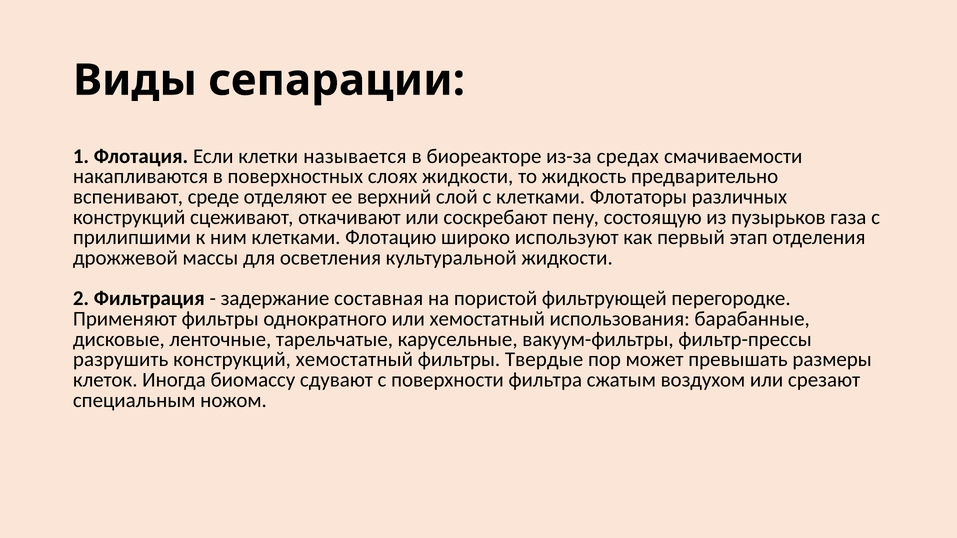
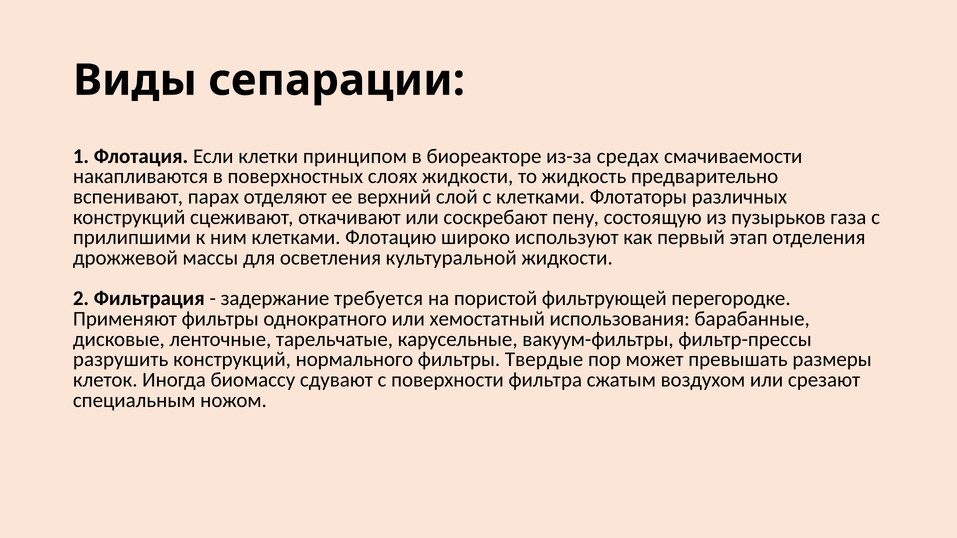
называется: называется -> принципом (355, 156)
среде: среде -> парах (213, 197)
составная: составная -> требуется (379, 299)
конструкций хемостатный: хемостатный -> нормального (354, 360)
